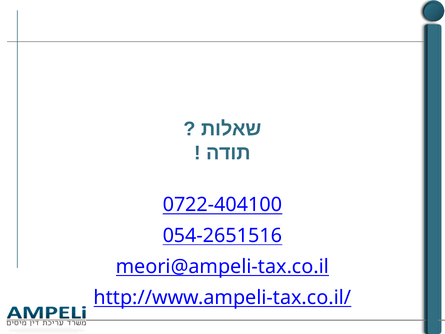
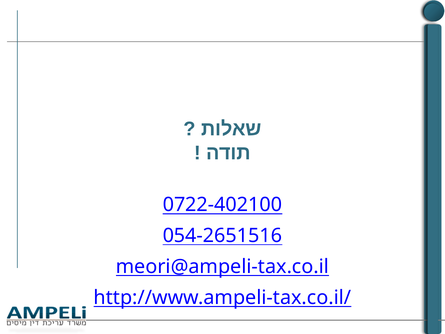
0722-404100: 0722-404100 -> 0722-402100 (222, 205)
